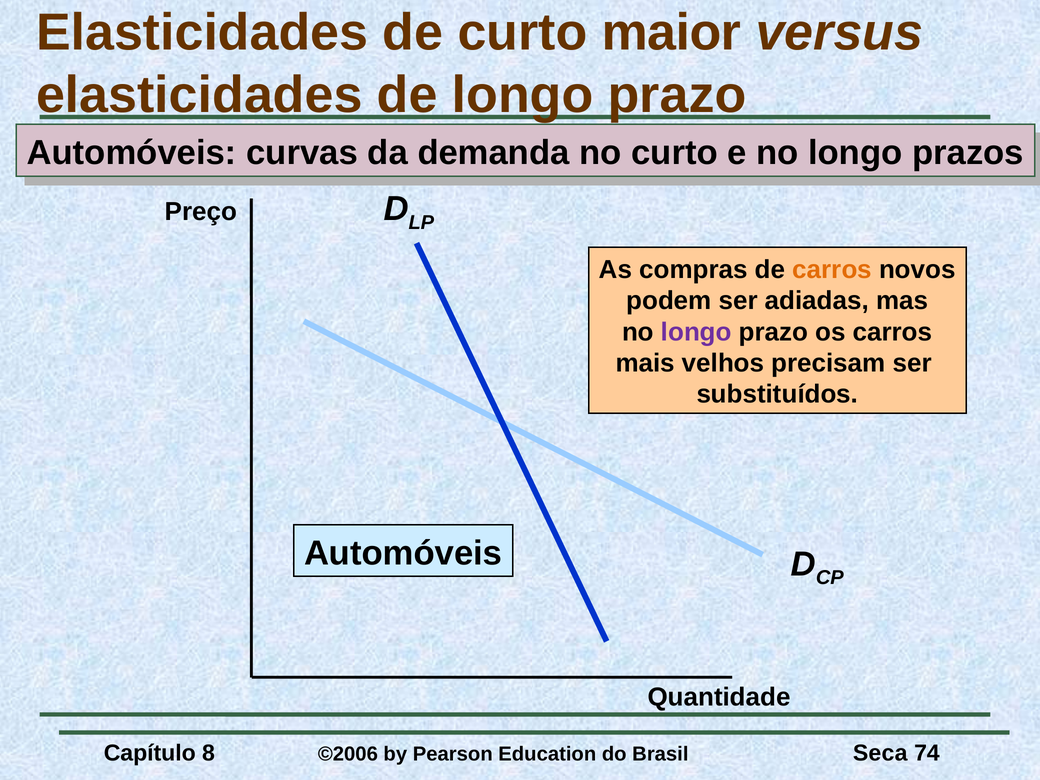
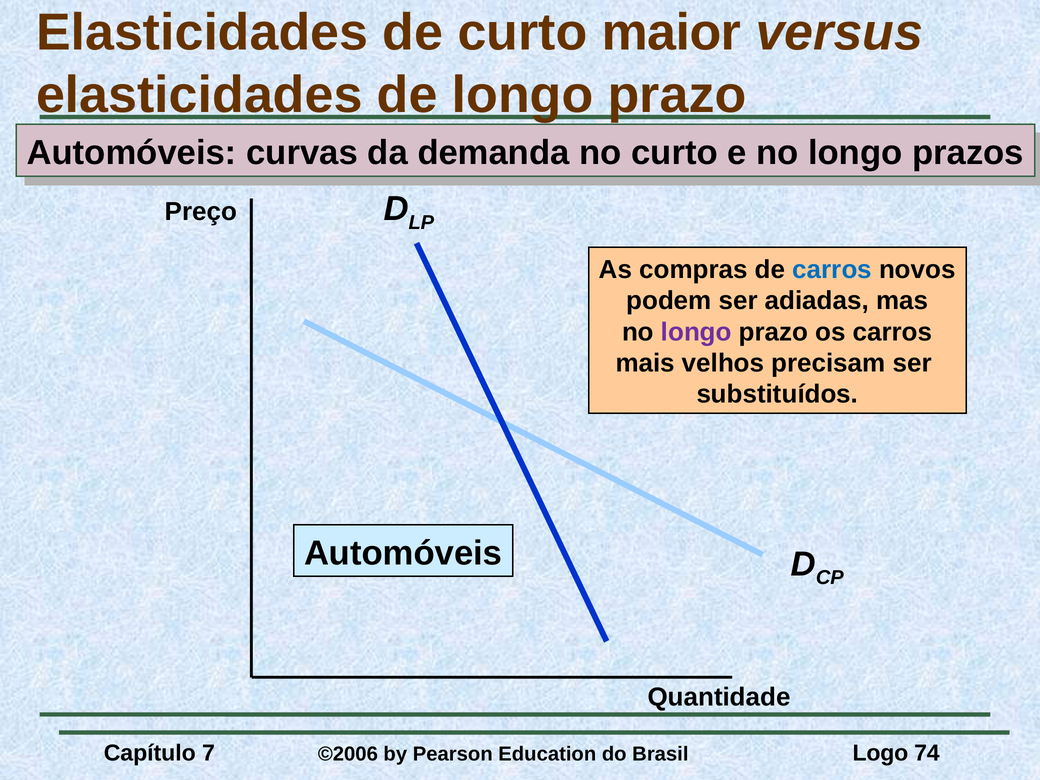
carros colour: orange -> blue (832, 270)
8: 8 -> 7 (209, 753)
Seca: Seca -> Logo (880, 753)
